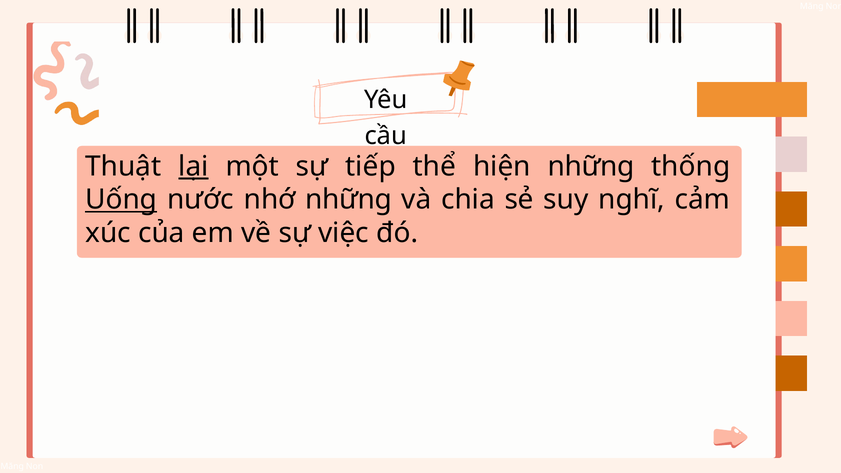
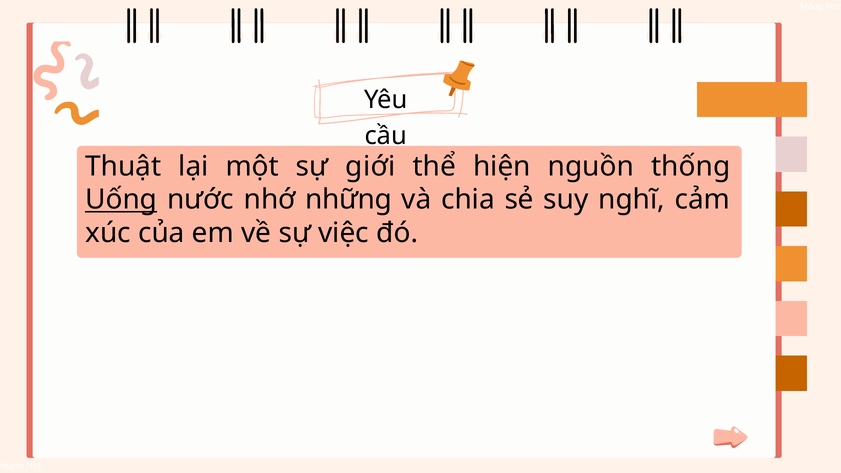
lại underline: present -> none (193, 166)
tiếp: tiếp -> giới (370, 166)
hiện những: những -> nguồn (591, 166)
